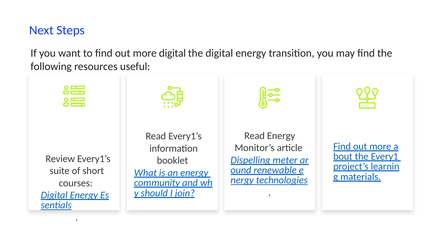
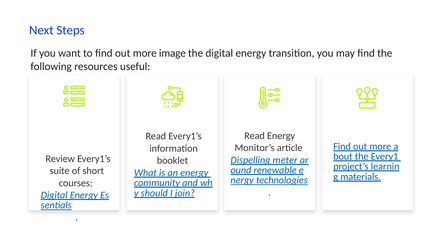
more digital: digital -> image (172, 53)
